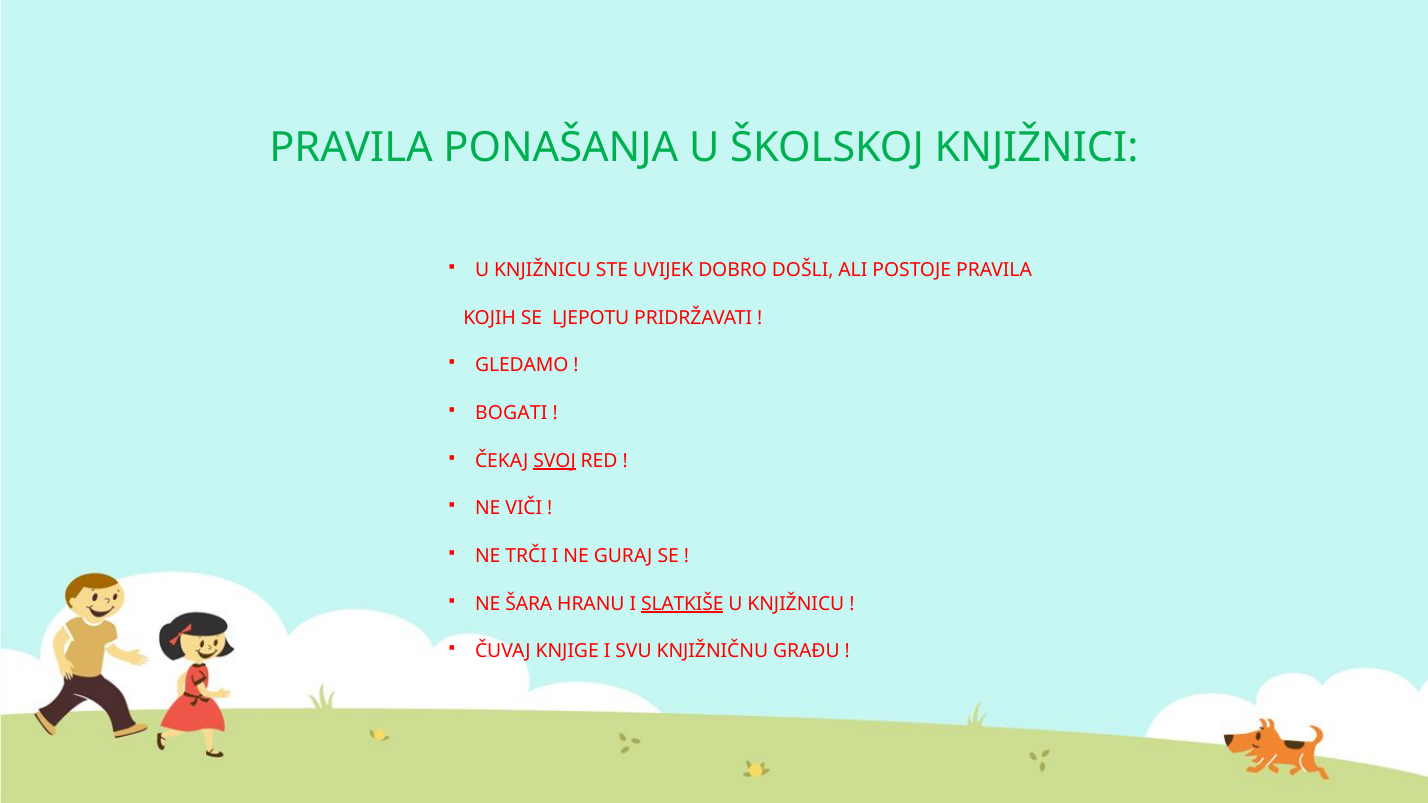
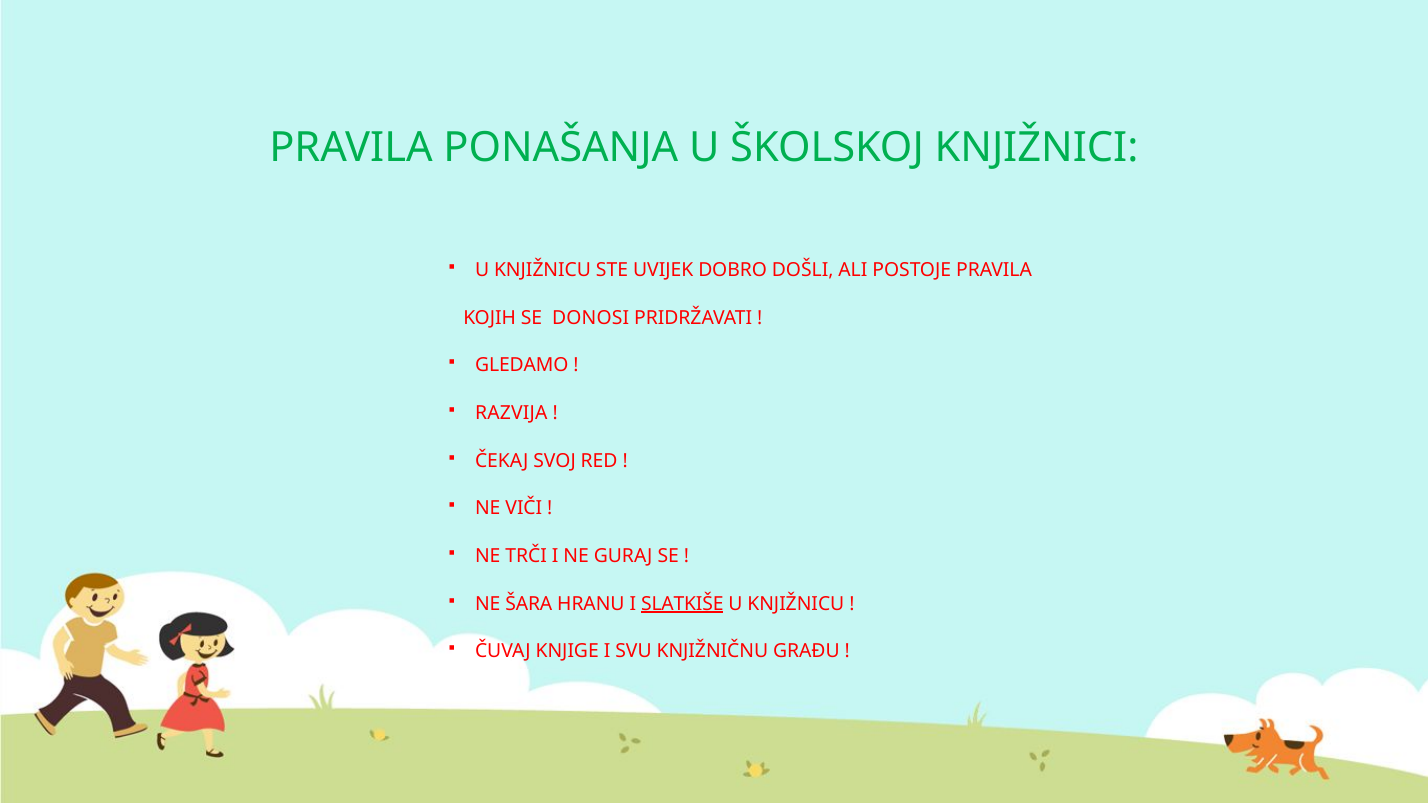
LJEPOTU: LJEPOTU -> DONOSI (591, 318)
BOGATI: BOGATI -> RAZVIJA (511, 413)
SVOJ underline: present -> none (555, 461)
